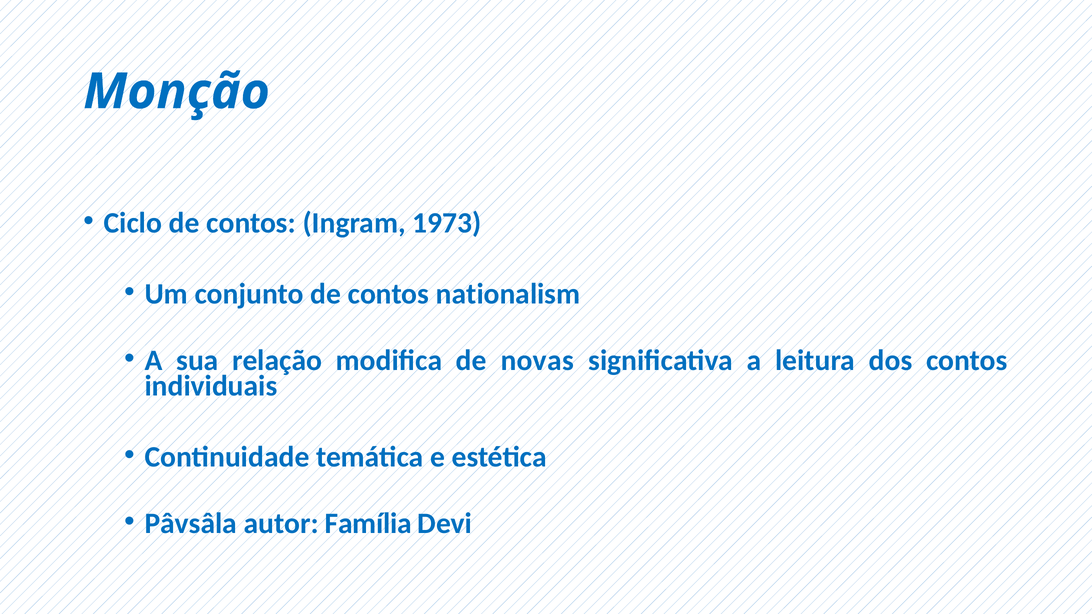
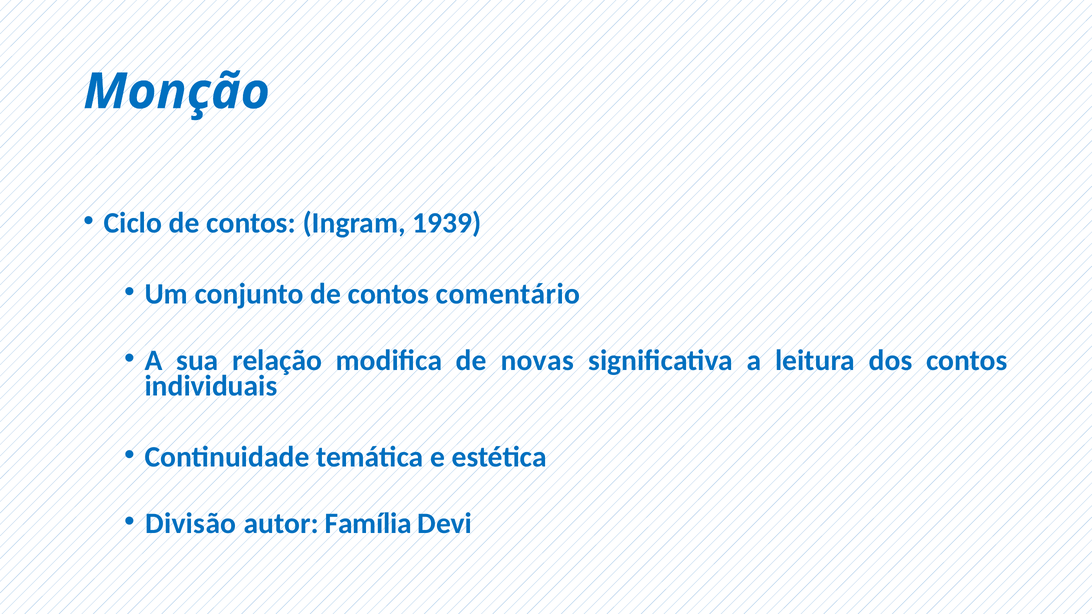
1973: 1973 -> 1939 (447, 223)
nationalism: nationalism -> comentário (508, 294)
Pâvsâla: Pâvsâla -> Divisão (191, 523)
